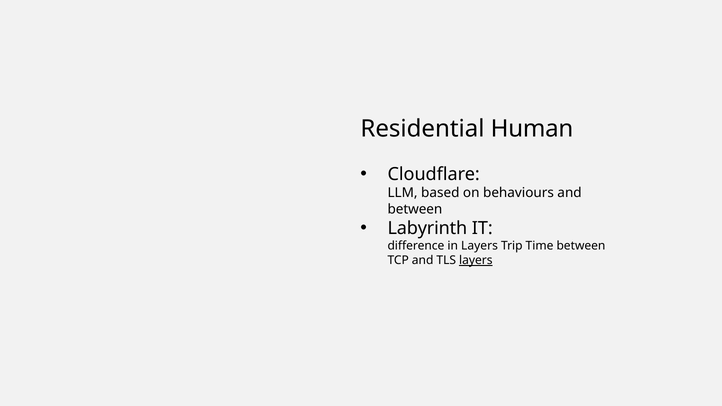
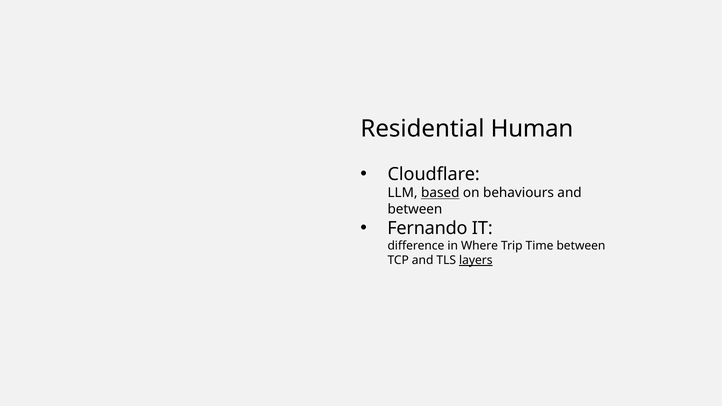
based underline: none -> present (440, 193)
Labyrinth: Labyrinth -> Fernando (427, 228)
in Layers: Layers -> Where (480, 246)
